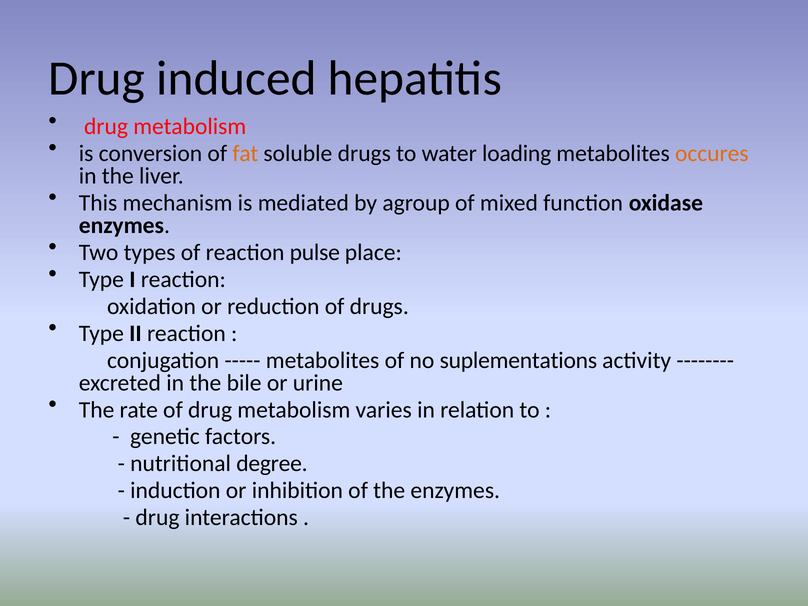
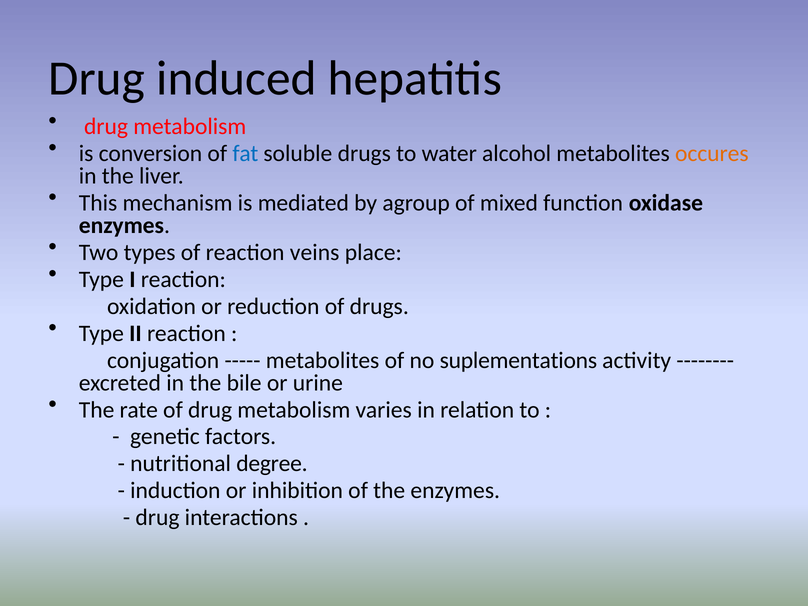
fat colour: orange -> blue (245, 154)
loading: loading -> alcohol (517, 154)
pulse: pulse -> veins (315, 253)
